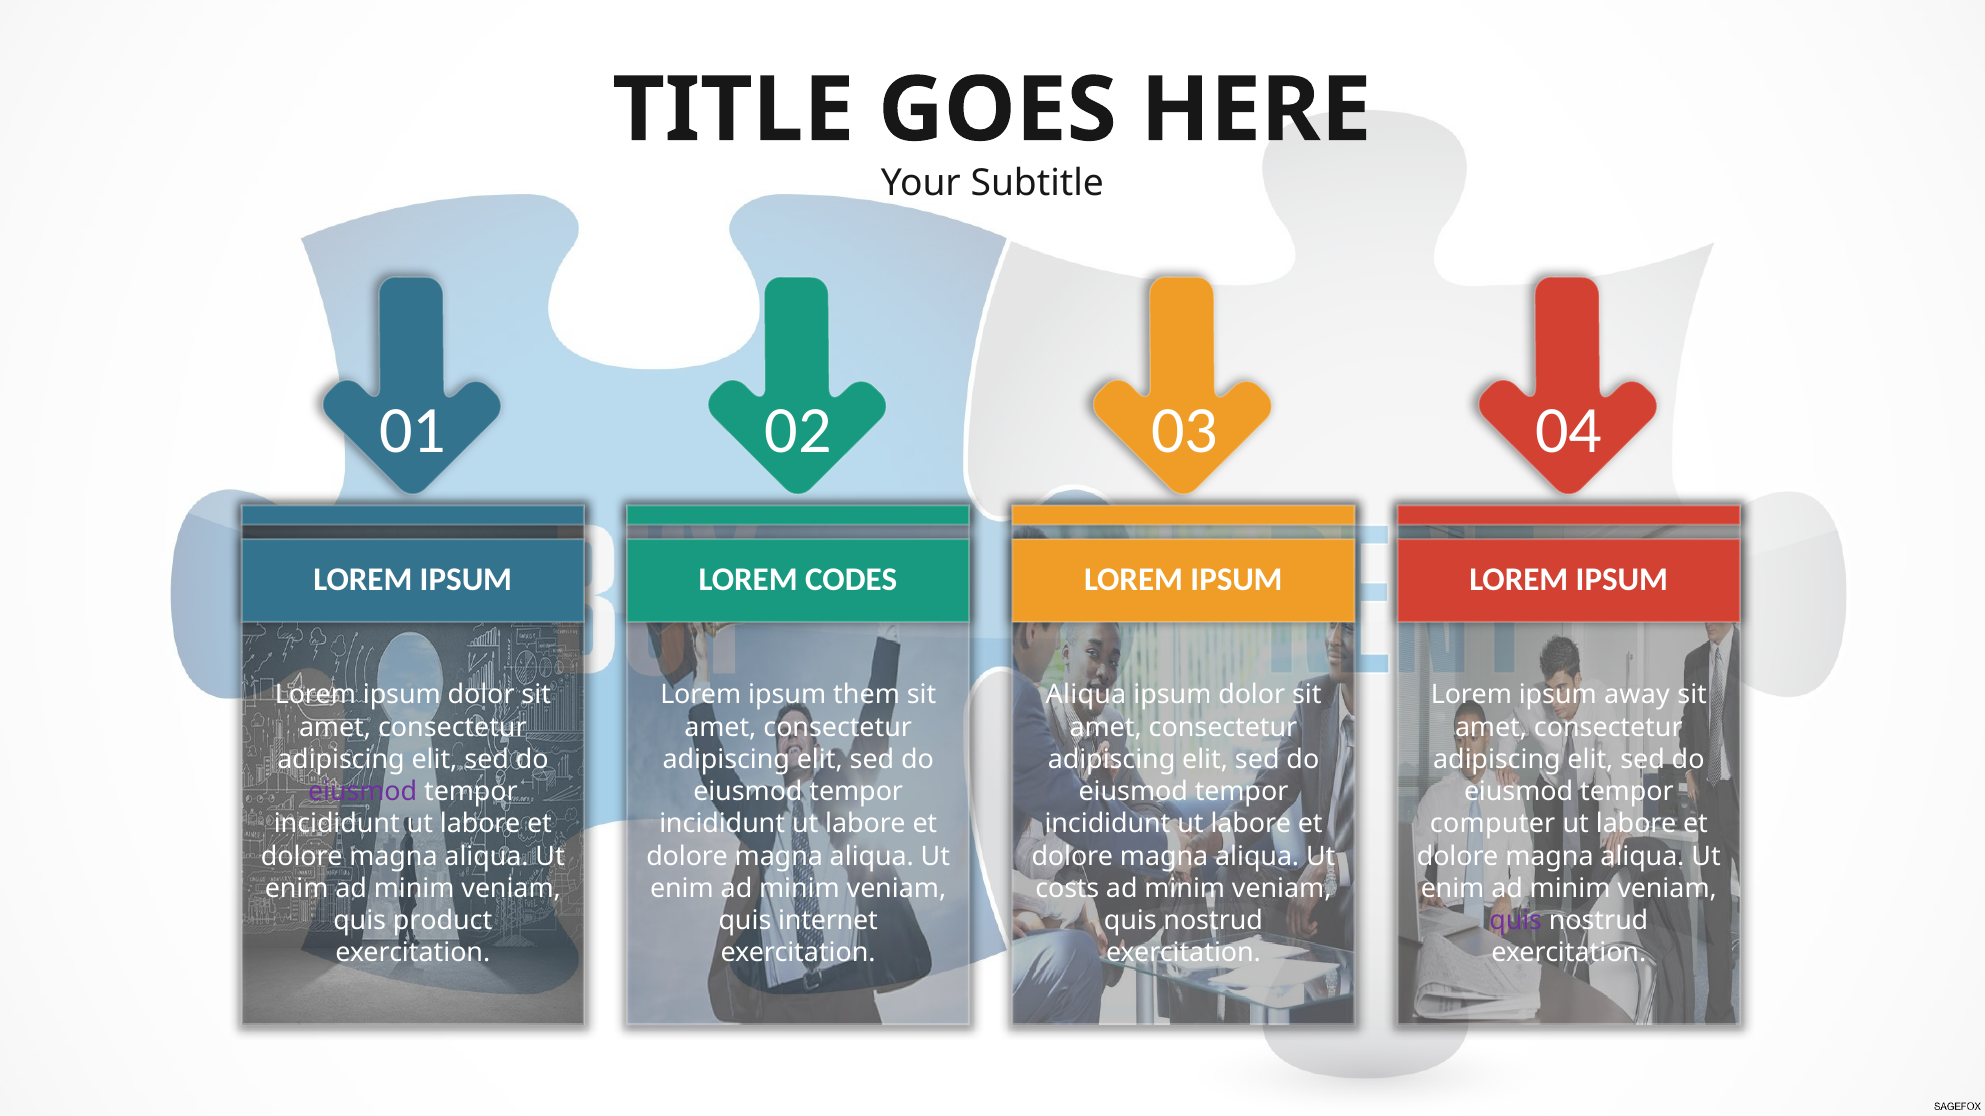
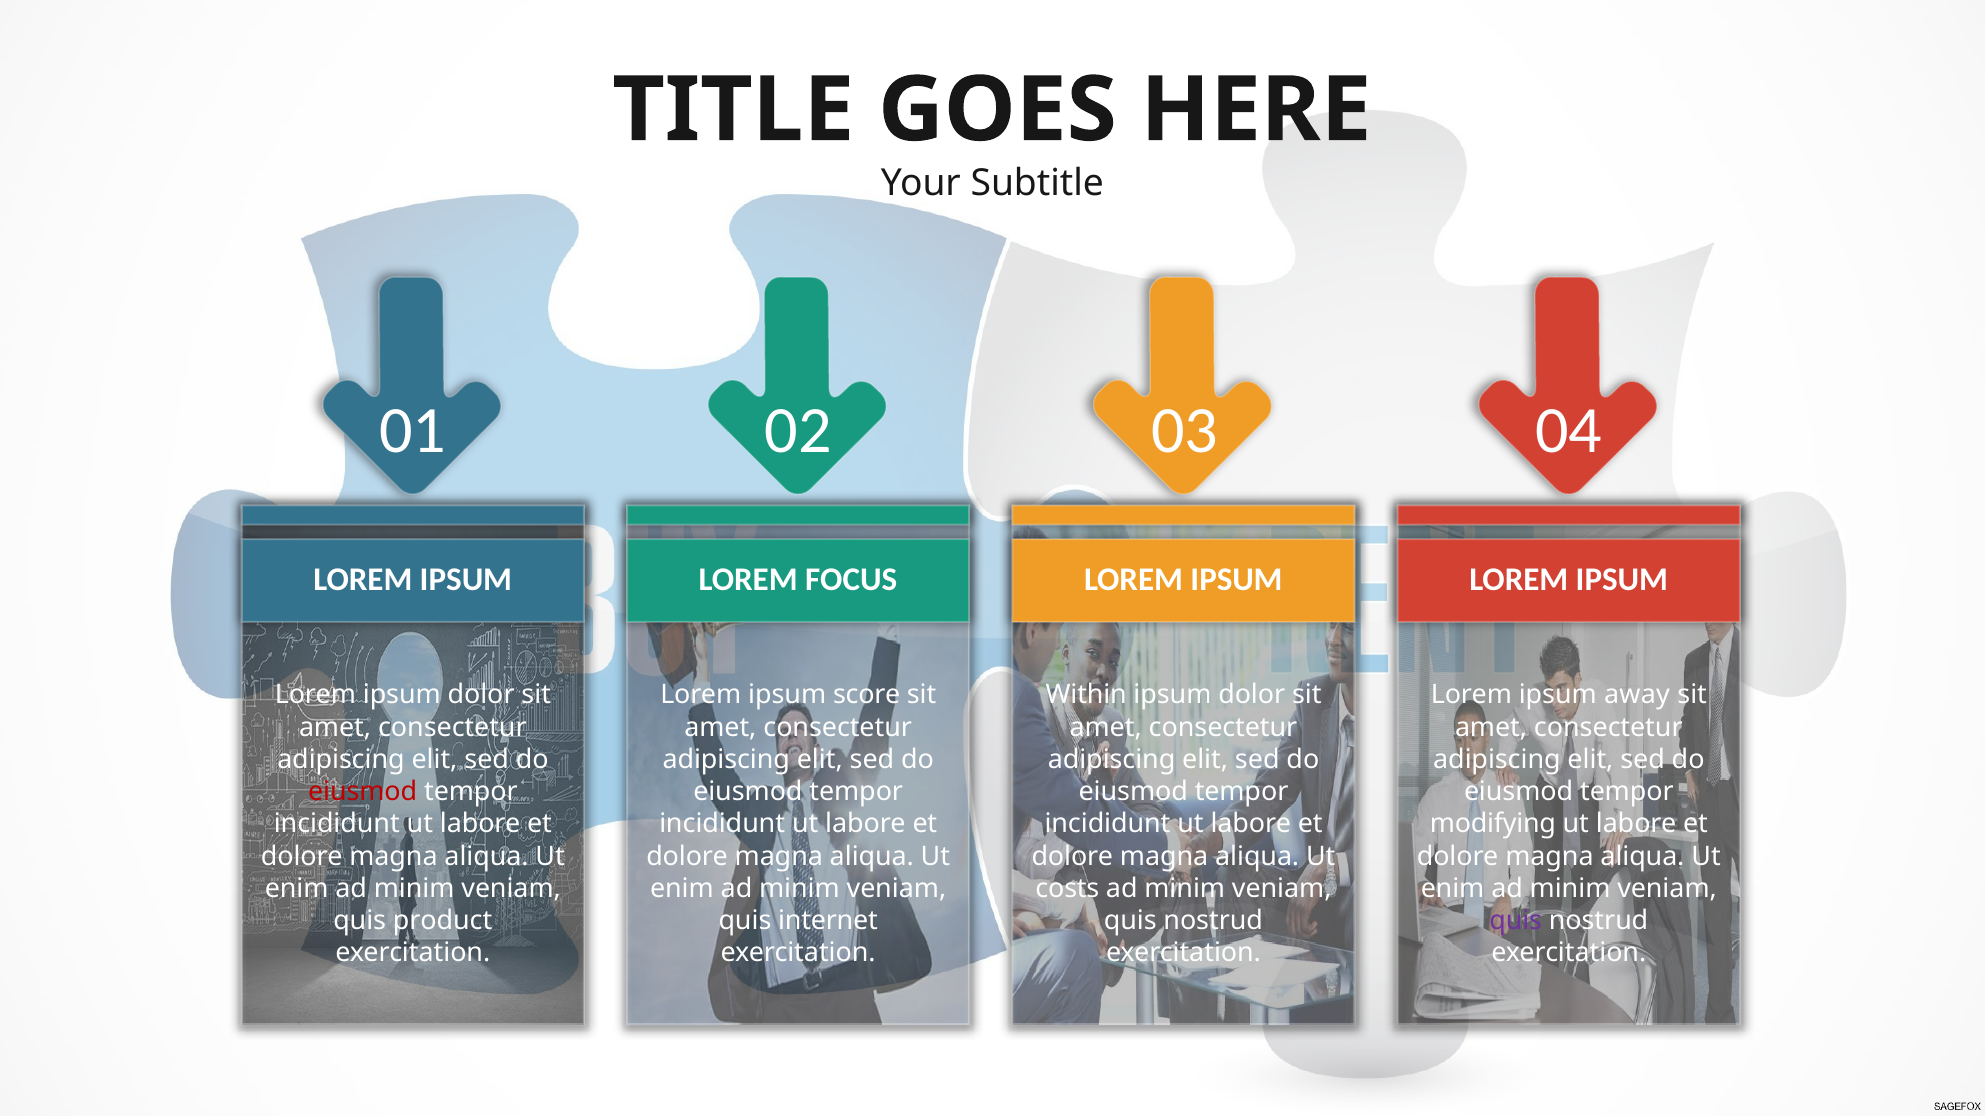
CODES: CODES -> FOCUS (851, 580)
them: them -> score (867, 695)
Aliqua: Aliqua -> Within (1086, 695)
eiusmod colour: purple -> red (363, 792)
computer: computer -> modifying (1493, 824)
